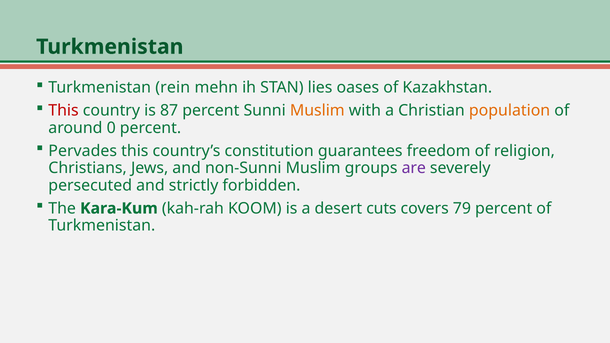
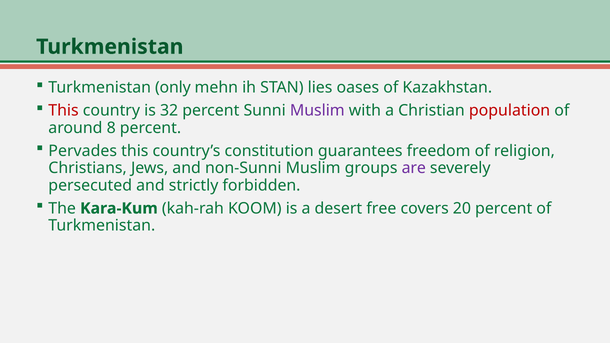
rein: rein -> only (173, 88)
87: 87 -> 32 (169, 111)
Muslim colour: orange -> purple (317, 111)
population colour: orange -> red (510, 111)
0: 0 -> 8 (111, 128)
cuts: cuts -> free (381, 208)
79: 79 -> 20 (462, 208)
